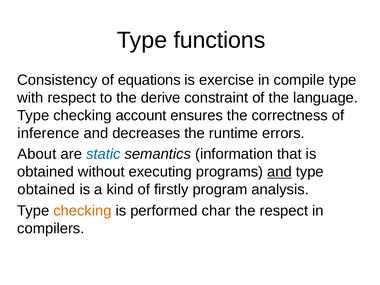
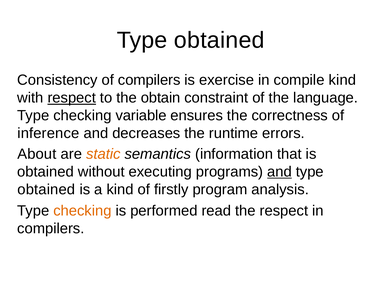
functions: functions -> obtained (219, 40)
of equations: equations -> compilers (149, 80)
compile type: type -> kind (342, 80)
respect underline: none -> present (72, 98)
derive: derive -> obtain (161, 98)
account: account -> variable (141, 116)
static colour: blue -> orange (103, 154)
char: char -> read (216, 211)
